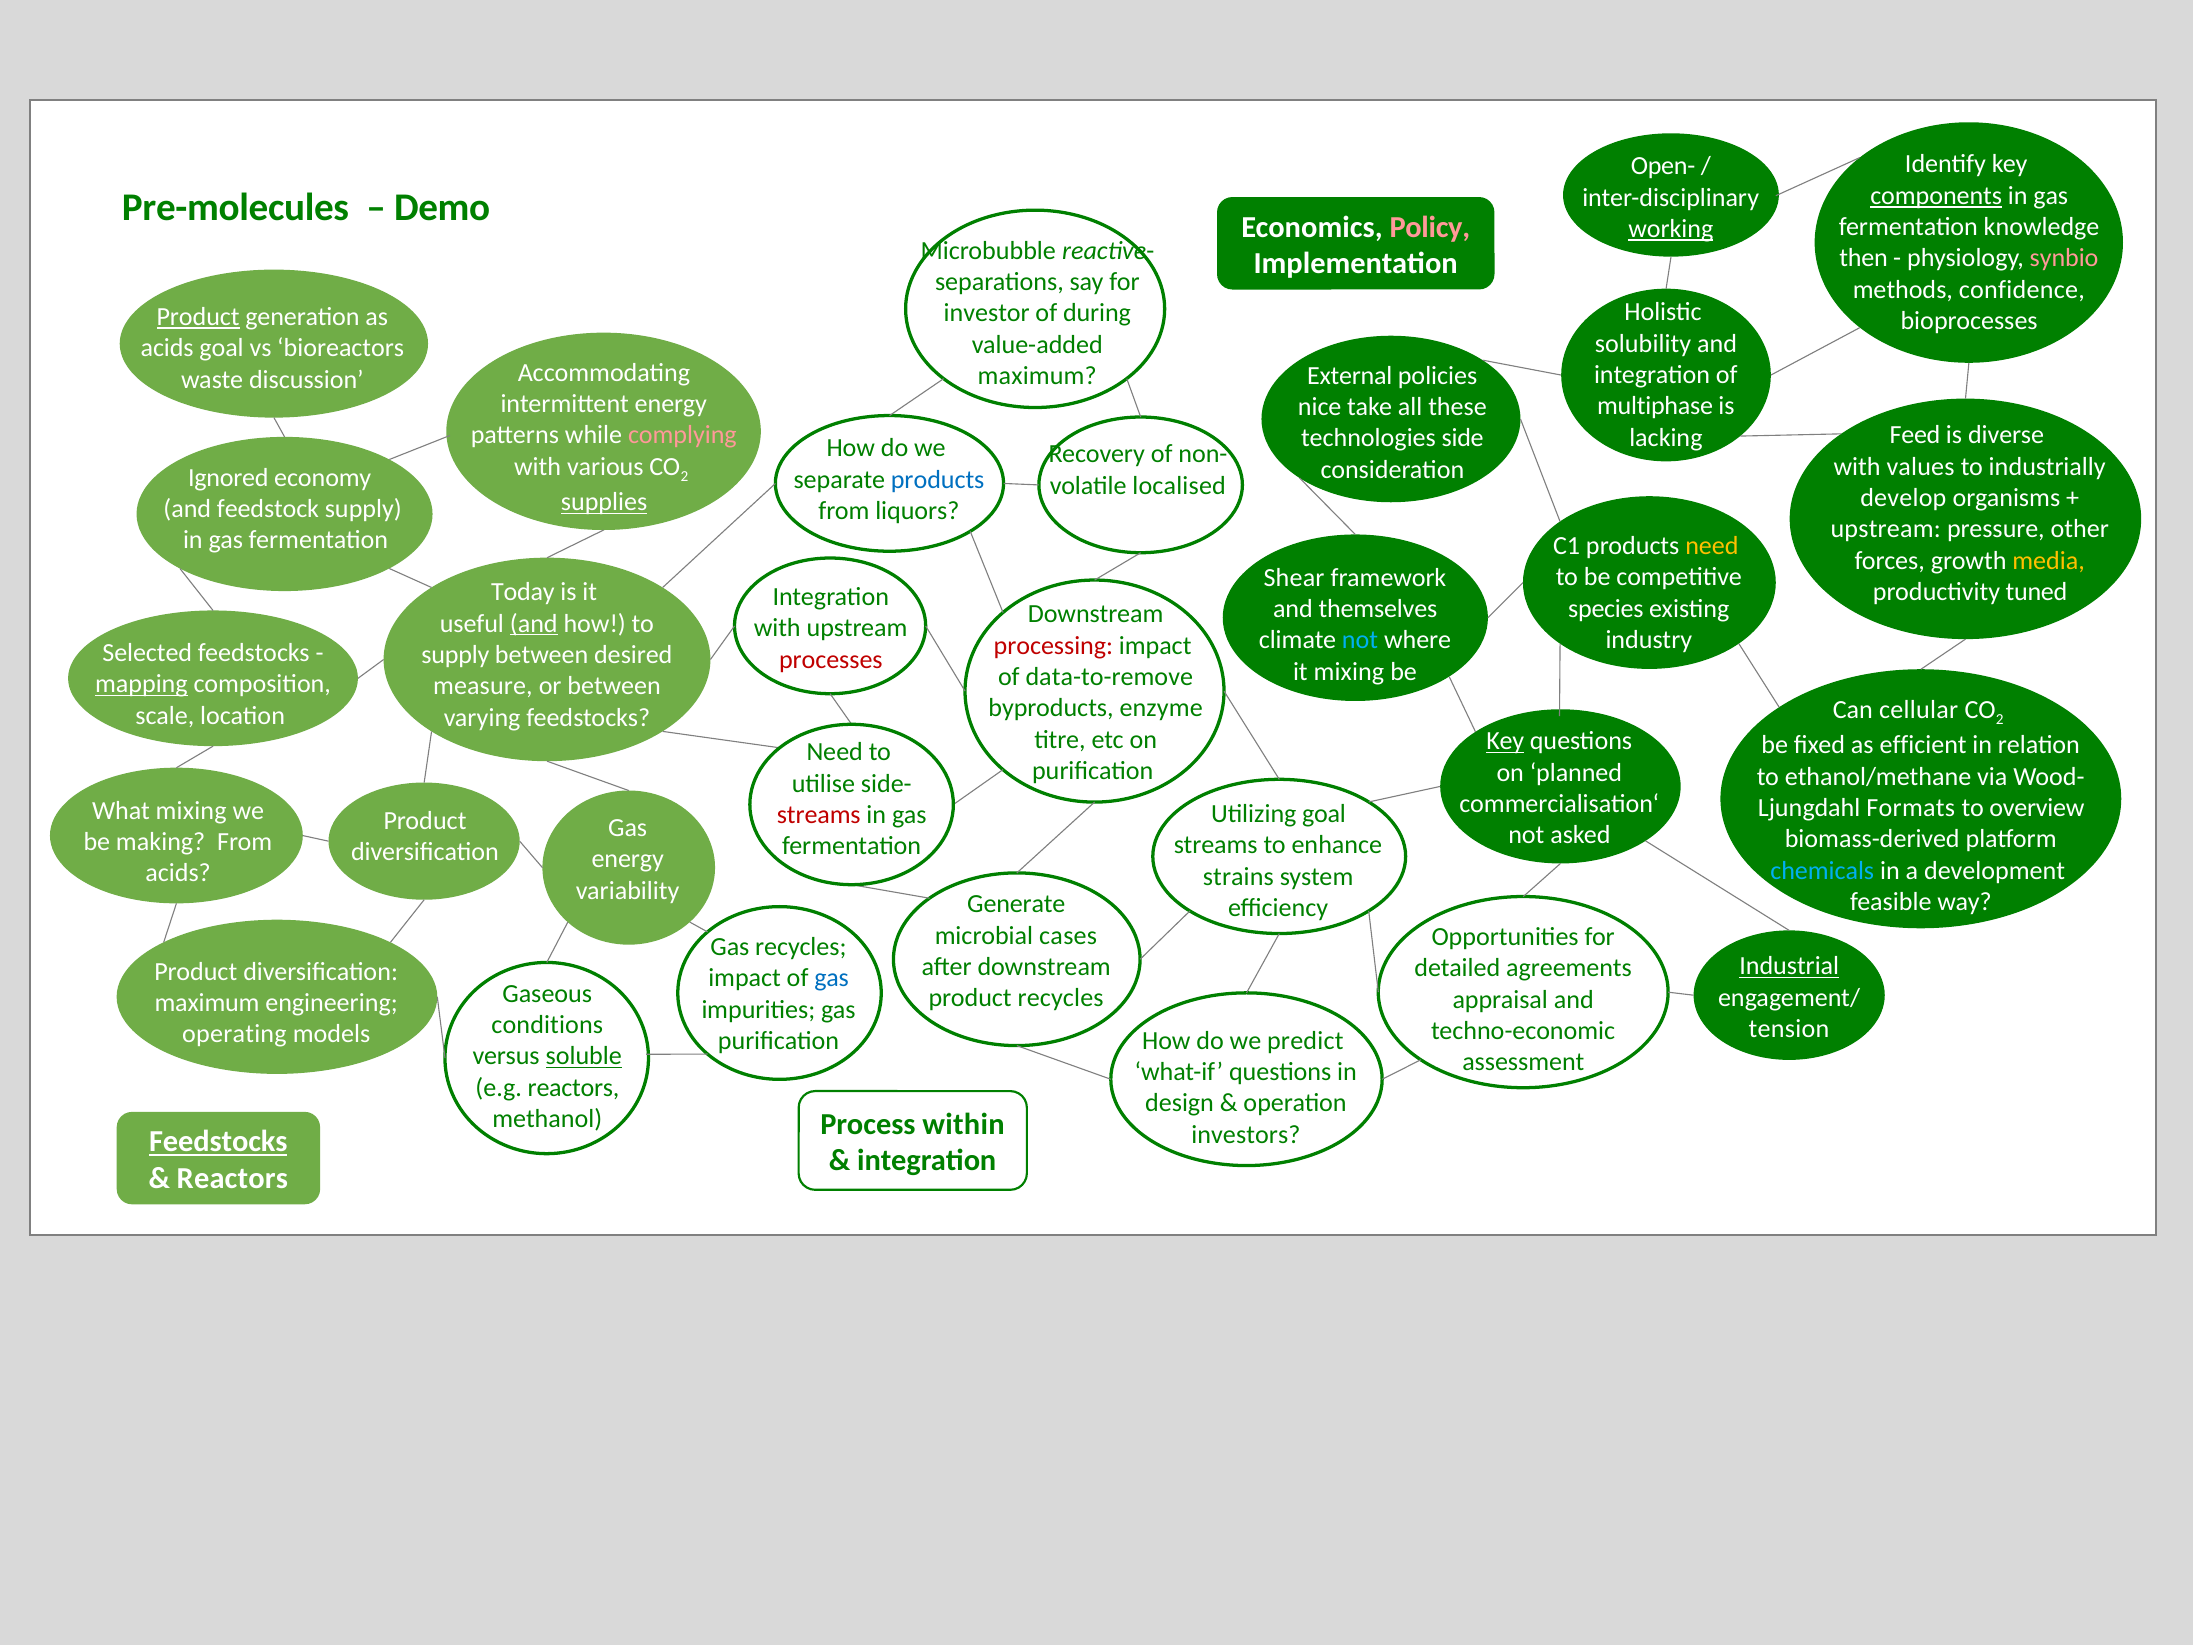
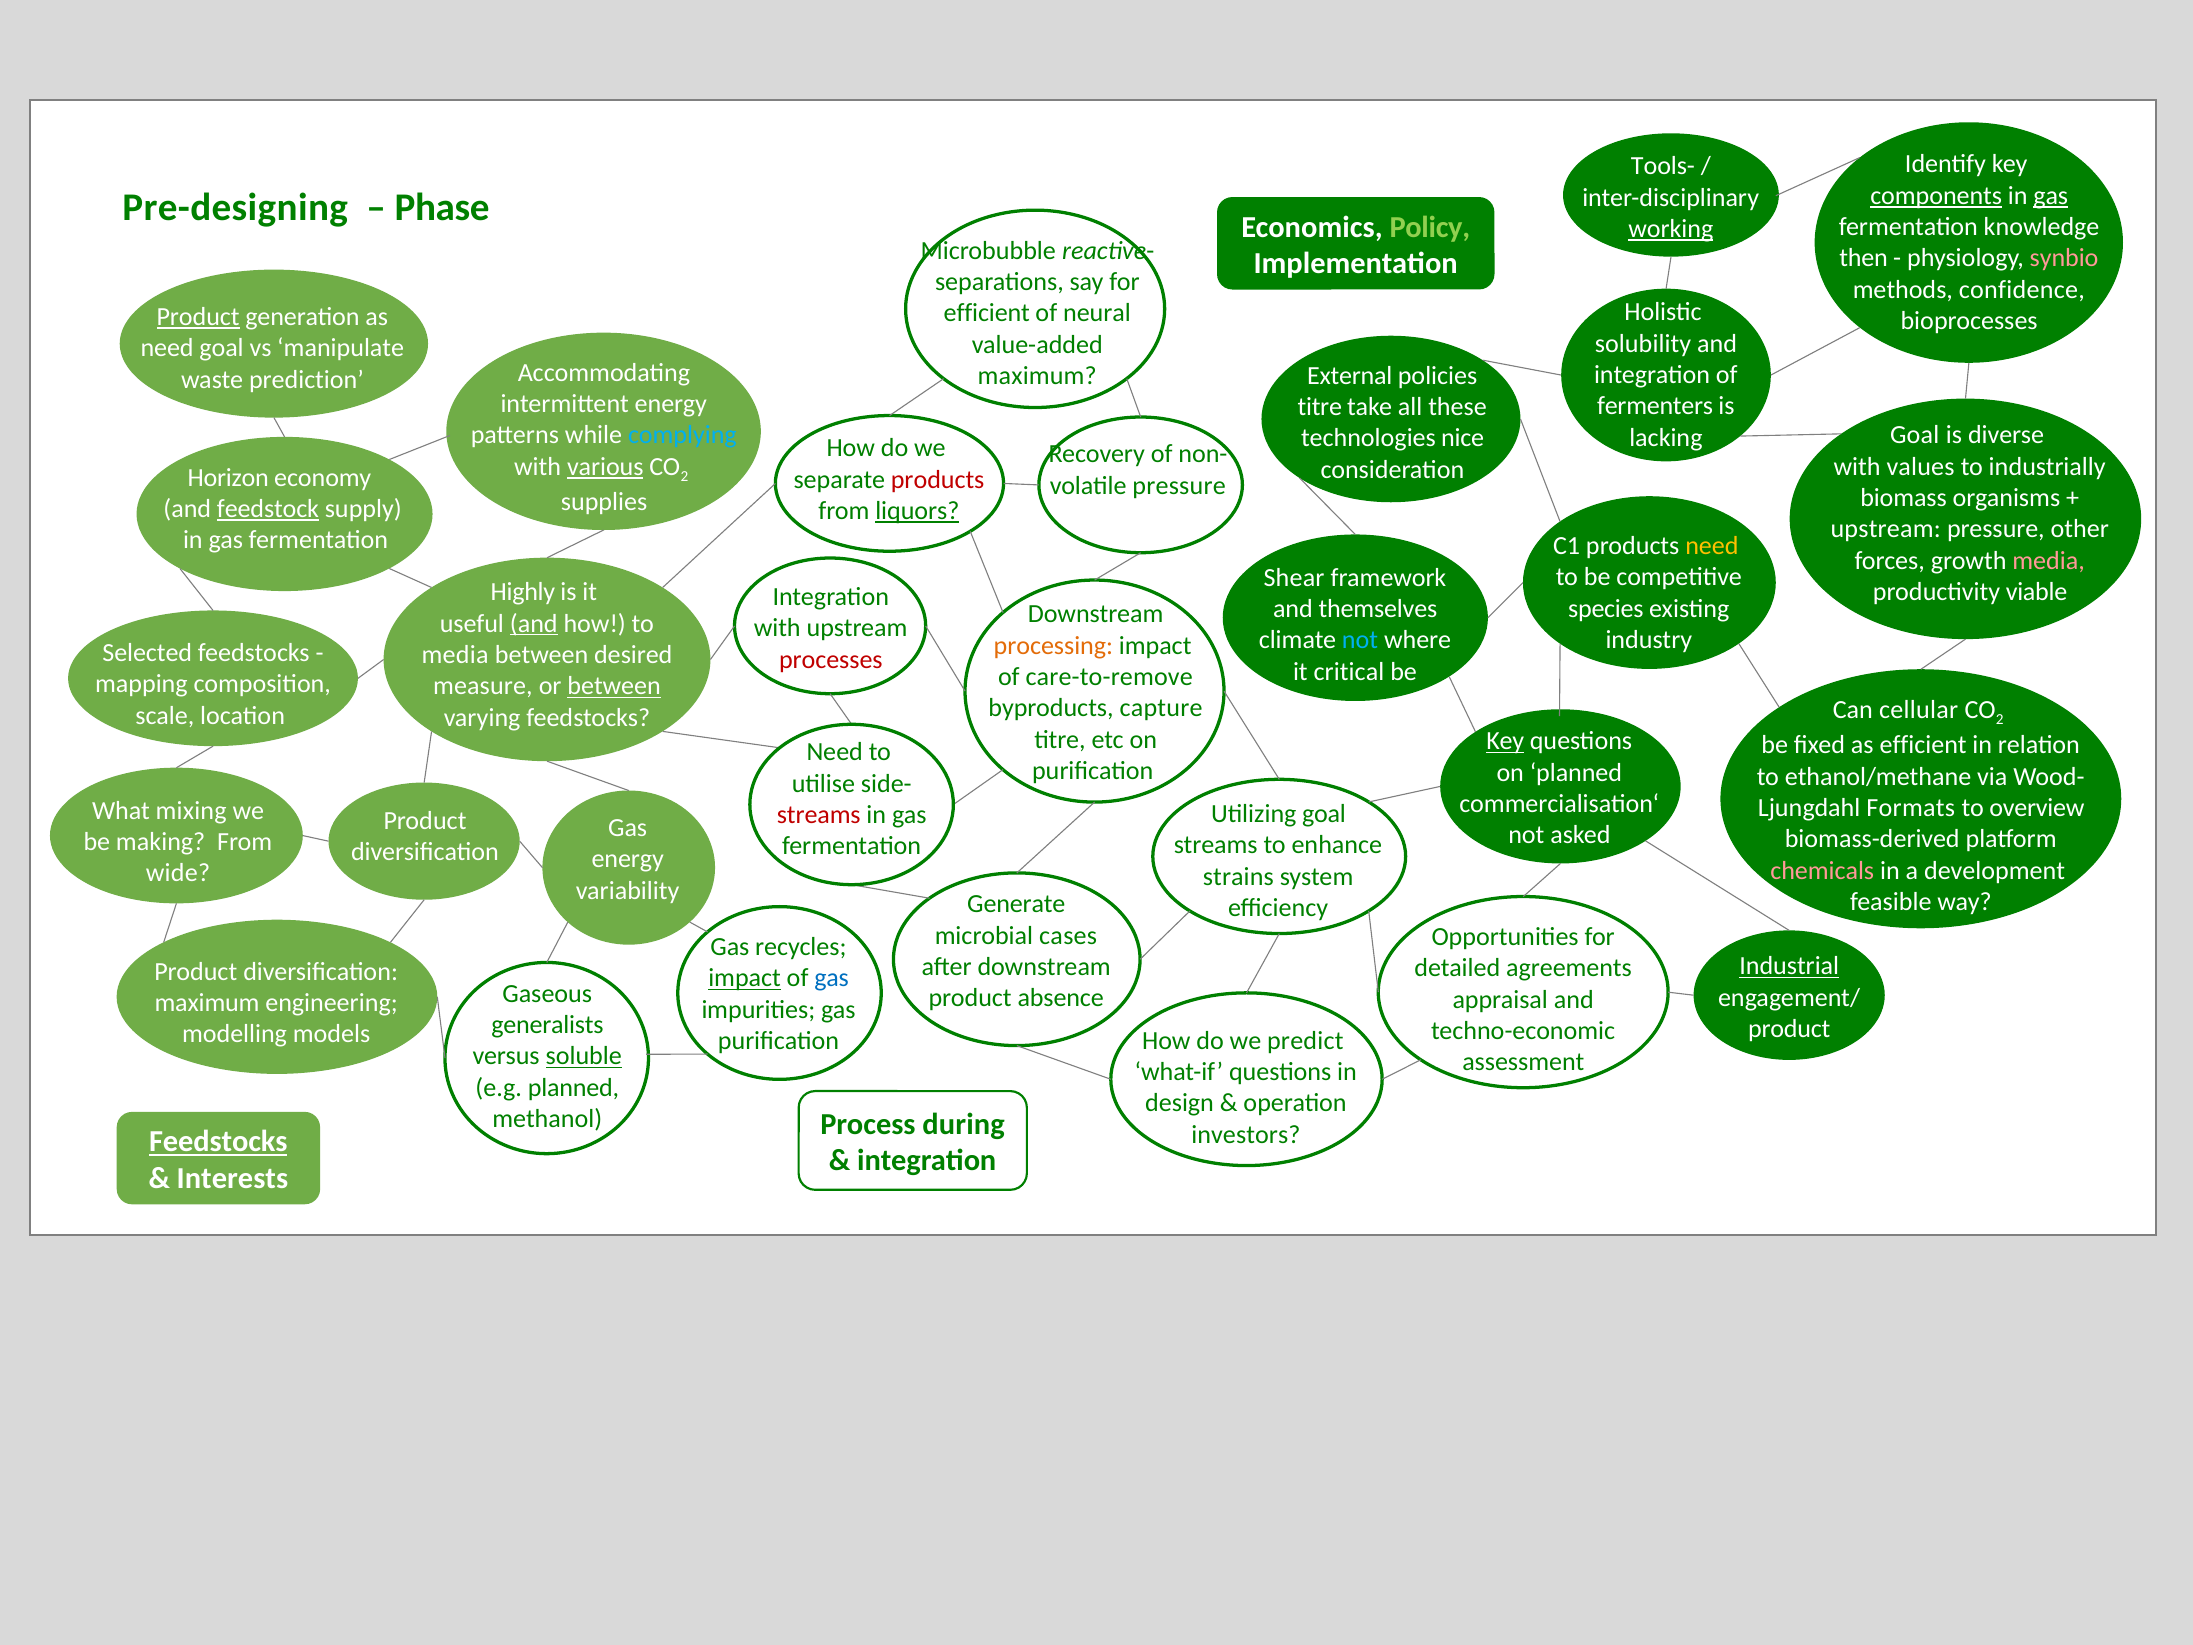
Open-: Open- -> Tools- (1663, 166)
gas underline: none -> present (2051, 196)
Pre-molecules: Pre-molecules -> Pre-designing (235, 207)
Demo: Demo -> Phase (442, 207)
Policy colour: pink -> light green (1430, 227)
investor: investor -> efficient (987, 313)
during: during -> neural (1097, 313)
acids: acids -> need (167, 348)
bioreactors: bioreactors -> manipulate (341, 348)
discussion: discussion -> prediction (306, 379)
multiphase: multiphase -> fermenters (1655, 406)
nice: nice -> titre (1320, 407)
complying colour: pink -> light blue (682, 435)
lacking Feed: Feed -> Goal (1915, 435)
side: side -> nice (1463, 438)
various underline: none -> present (605, 466)
Ignored: Ignored -> Horizon (228, 477)
products colour: blue -> red (938, 479)
localised: localised -> pressure (1179, 486)
develop: develop -> biomass (1904, 498)
supplies underline: present -> none (604, 502)
feedstock underline: none -> present (268, 509)
liquors underline: none -> present (917, 511)
media colour: yellow -> pink (2049, 560)
tuned: tuned -> viable (2037, 592)
Today: Today -> Highly (523, 592)
processing colour: red -> orange (1053, 645)
supply: supply -> media (455, 655)
it mixing: mixing -> critical (1349, 671)
data-to-remove: data-to-remove -> care-to-remove (1109, 677)
mapping underline: present -> none (141, 684)
between underline: none -> present (614, 686)
enzyme: enzyme -> capture (1161, 708)
chemicals colour: light blue -> pink (1822, 871)
acids: acids -> wide (178, 873)
impact underline: none -> present (745, 978)
product recycles: recycles -> absence (1061, 998)
conditions: conditions -> generalists (547, 1025)
tension: tension -> product (1789, 1029)
operating: operating -> modelling (235, 1034)
e.g reactors: reactors -> planned (574, 1087)
within: within -> during (964, 1124)
Reactors: Reactors -> Interests (232, 1178)
